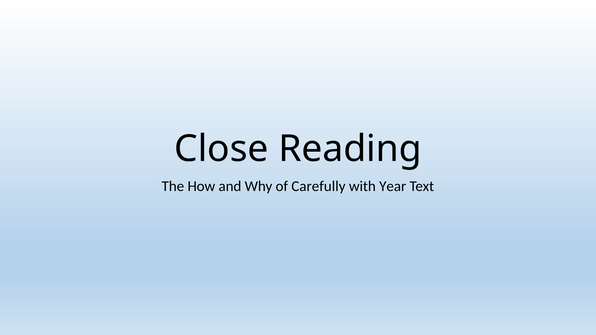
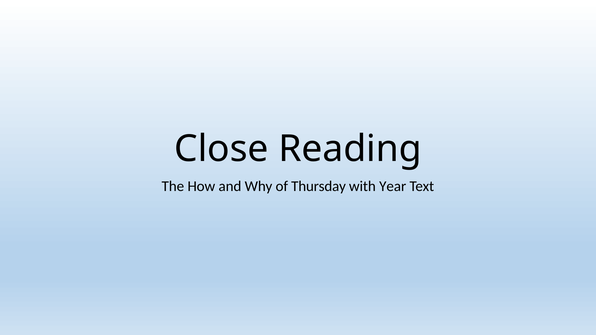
Carefully: Carefully -> Thursday (319, 186)
